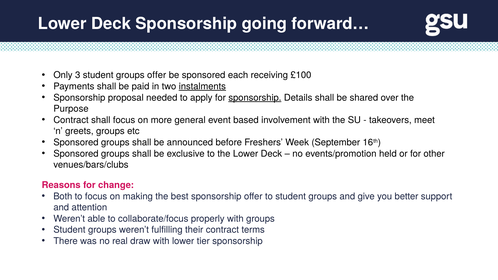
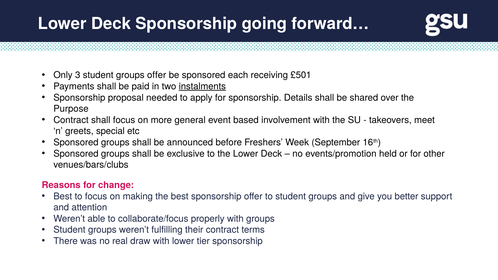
£100: £100 -> £501 (301, 75)
sponsorship underline: present -> none (255, 98)
greets groups: groups -> special (110, 131)
Both: Both -> Best (63, 196)
